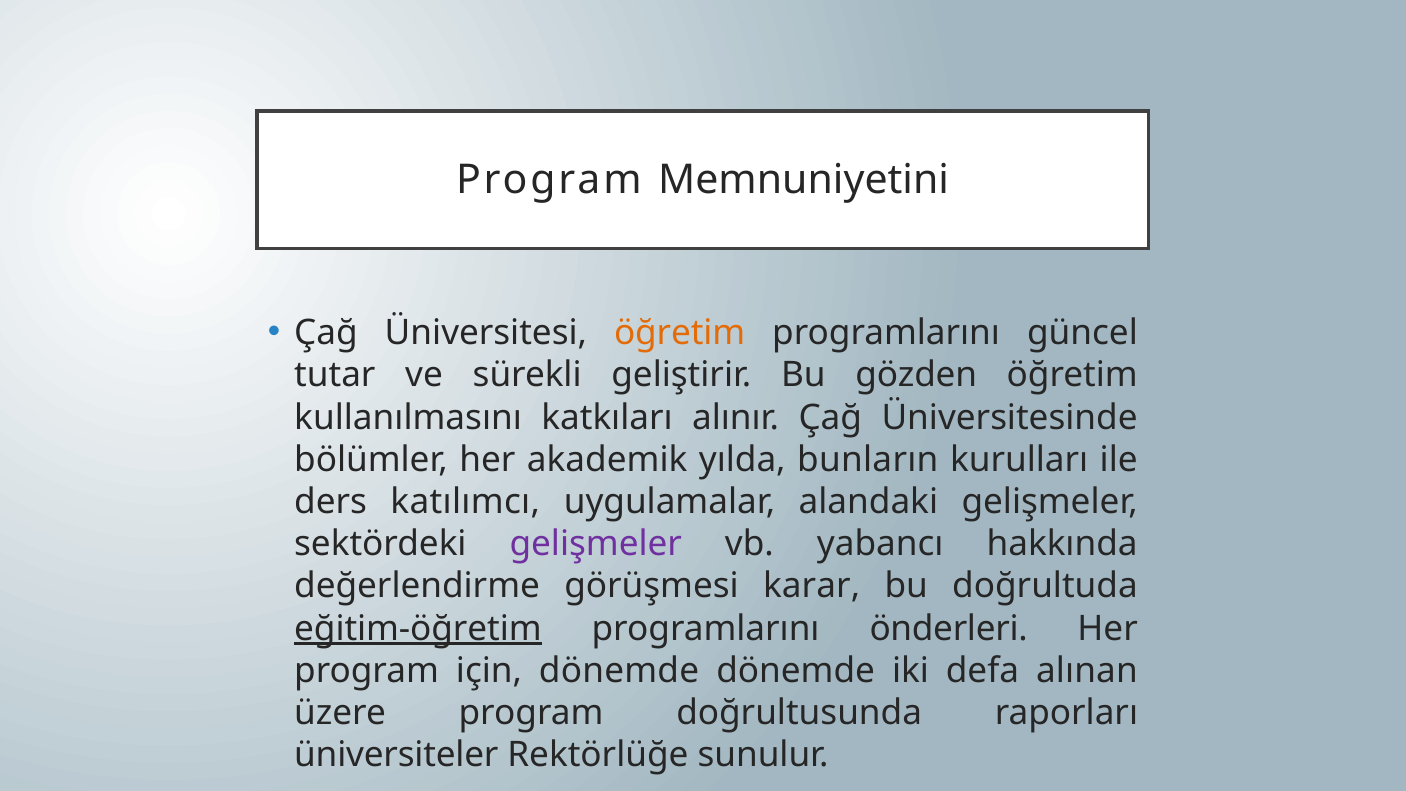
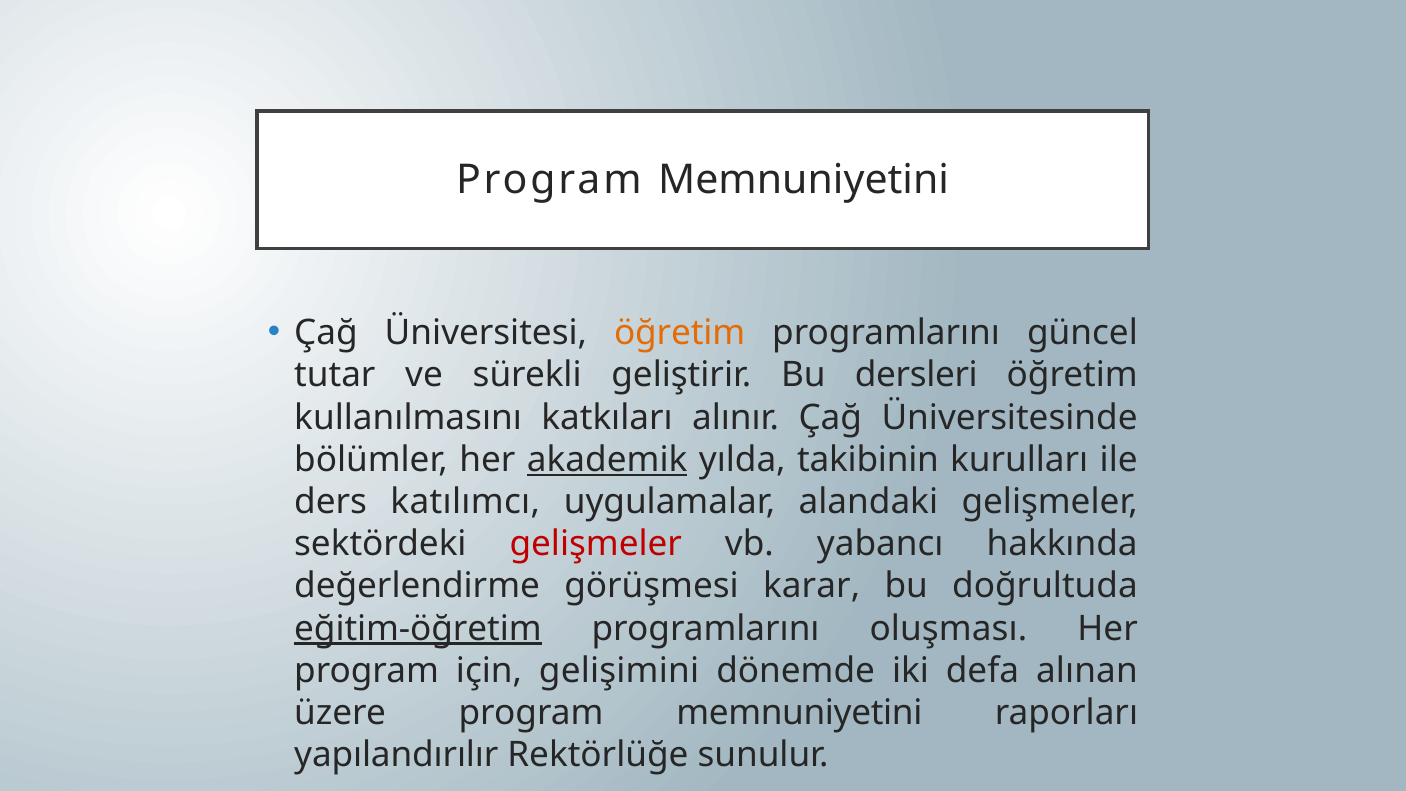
gözden: gözden -> dersleri (916, 375)
akademik underline: none -> present (607, 460)
bunların: bunların -> takibinin (868, 460)
gelişmeler colour: purple -> red (596, 544)
önderleri: önderleri -> oluşması (948, 628)
için dönemde: dönemde -> gelişimini (619, 670)
üzere program doğrultusunda: doğrultusunda -> memnuniyetini (799, 713)
üniversiteler: üniversiteler -> yapılandırılır (396, 755)
